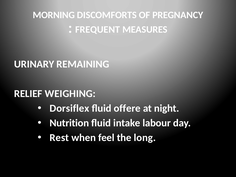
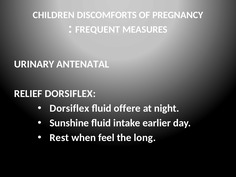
MORNING: MORNING -> CHILDREN (54, 15)
REMAINING: REMAINING -> ANTENATAL (83, 64)
RELIEF WEIGHING: WEIGHING -> DORSIFLEX (70, 94)
Nutrition: Nutrition -> Sunshine (69, 123)
labour: labour -> earlier (157, 123)
